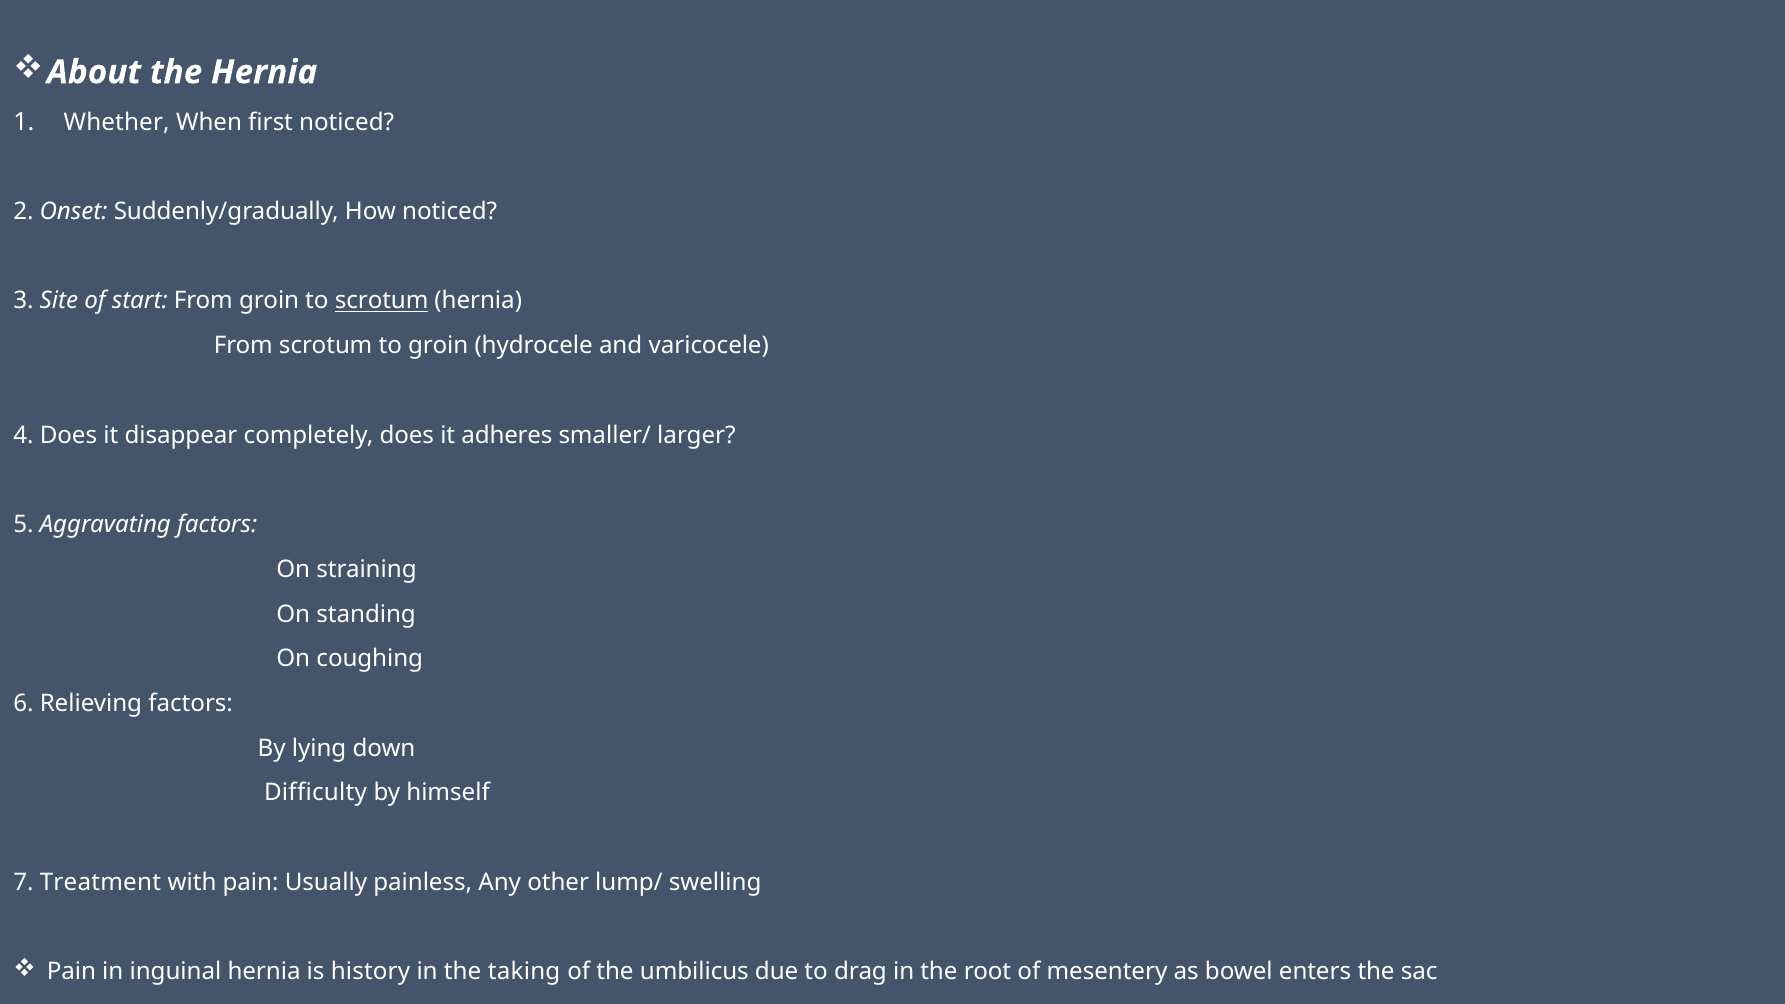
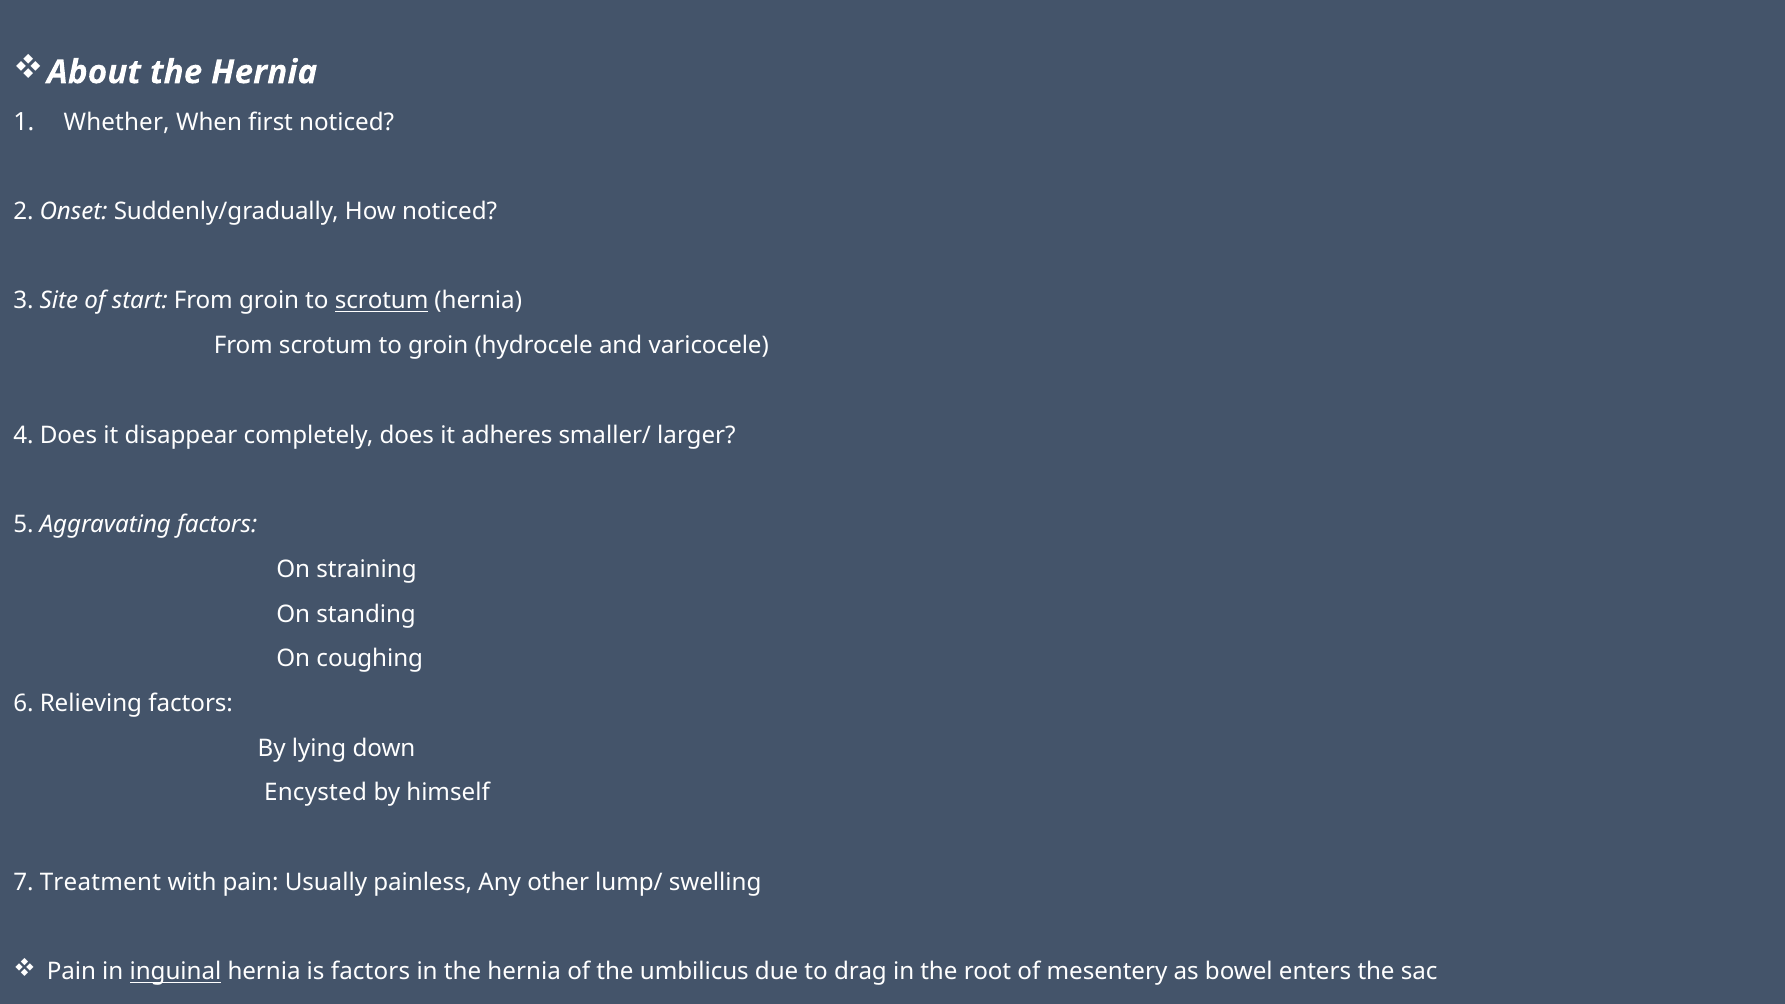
Difficulty: Difficulty -> Encysted (316, 793)
inguinal underline: none -> present (175, 972)
is history: history -> factors (370, 972)
in the taking: taking -> hernia (524, 972)
